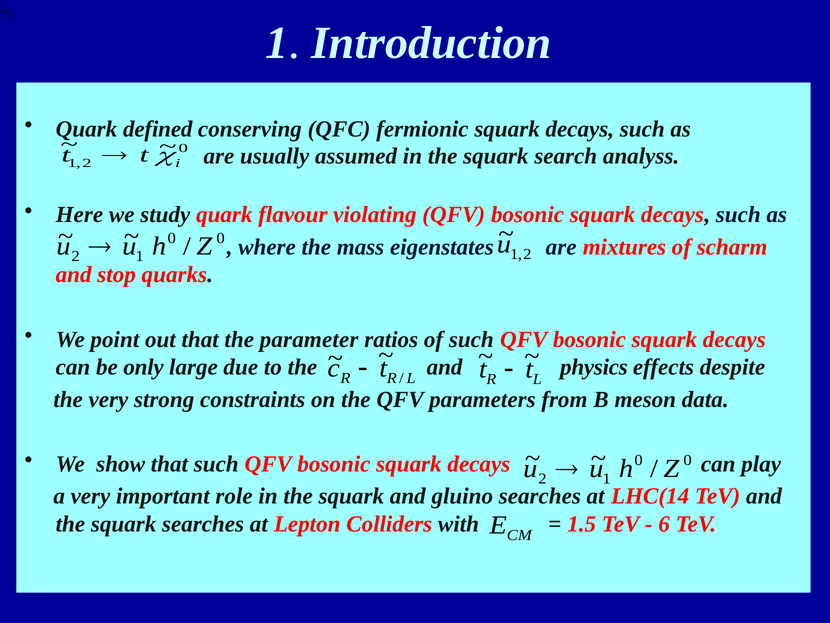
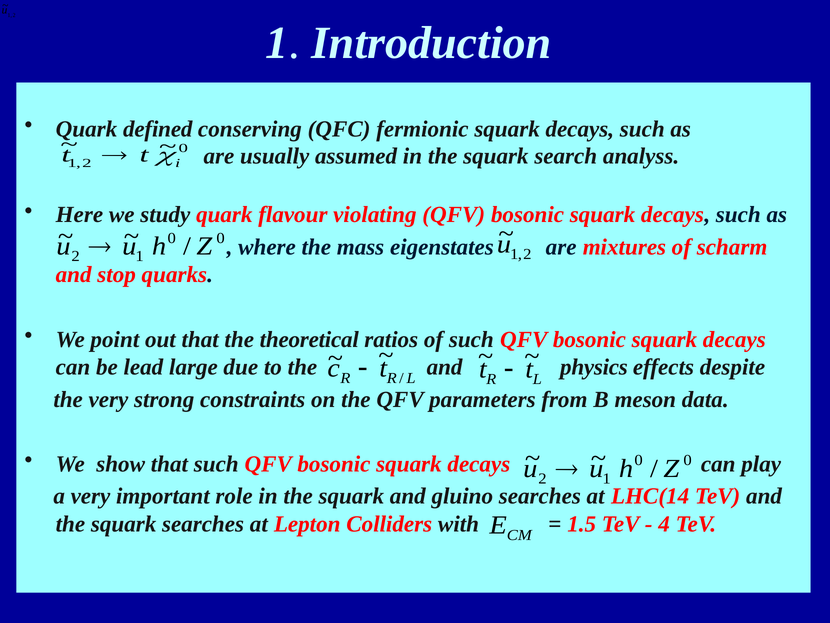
parameter: parameter -> theoretical (309, 339)
only: only -> lead (143, 367)
6: 6 -> 4 (664, 524)
